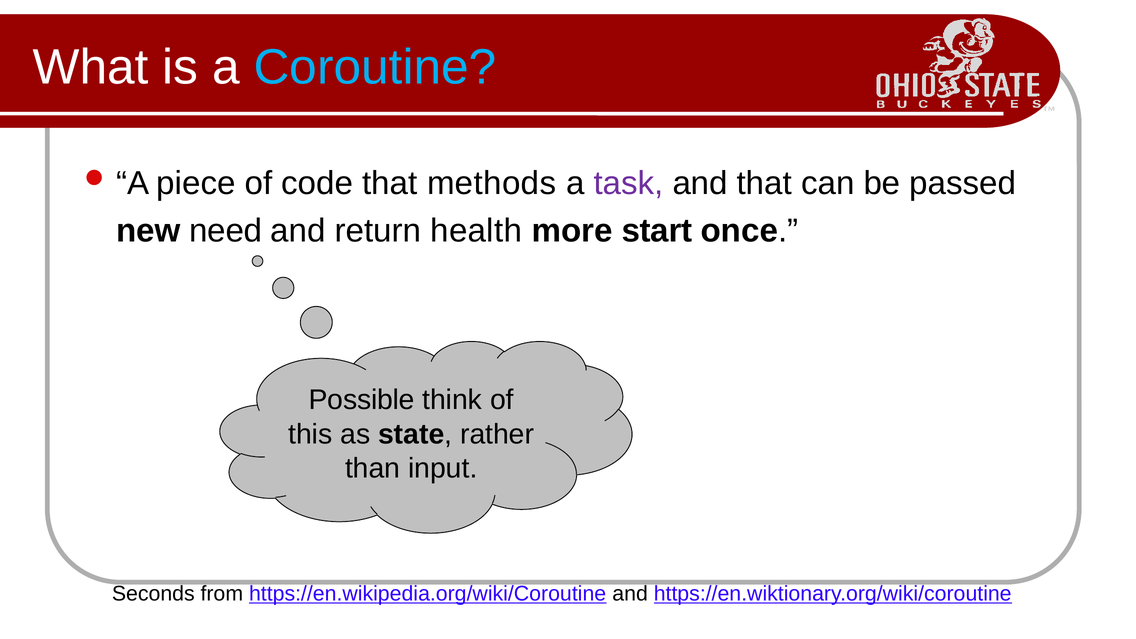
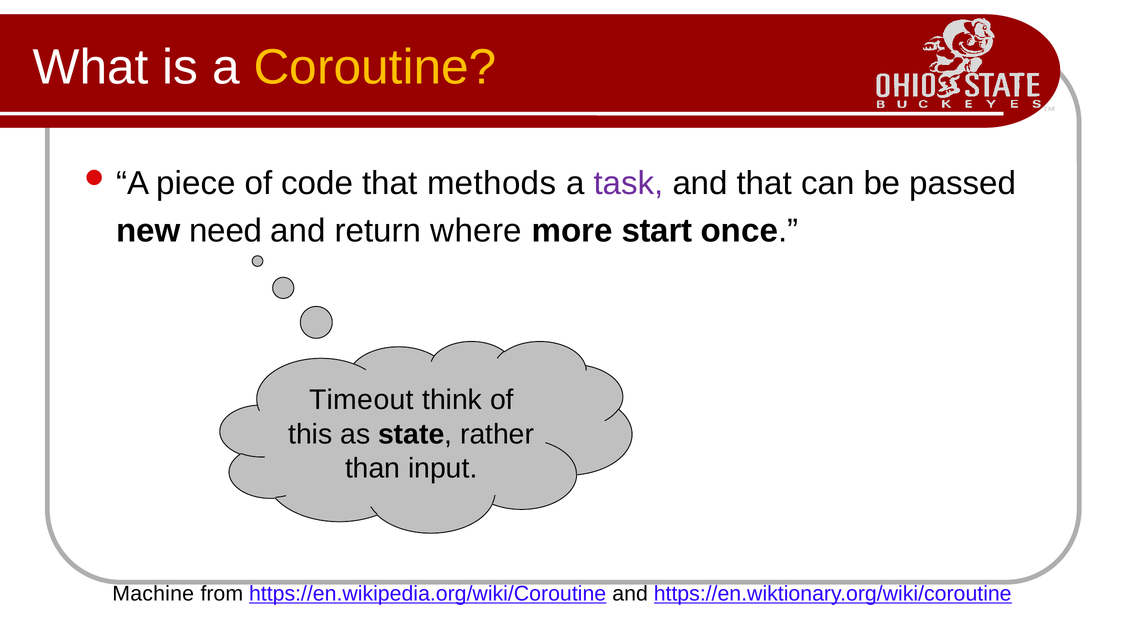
Coroutine colour: light blue -> yellow (375, 67)
health: health -> where (476, 231)
Possible: Possible -> Timeout (361, 400)
Seconds: Seconds -> Machine (153, 594)
